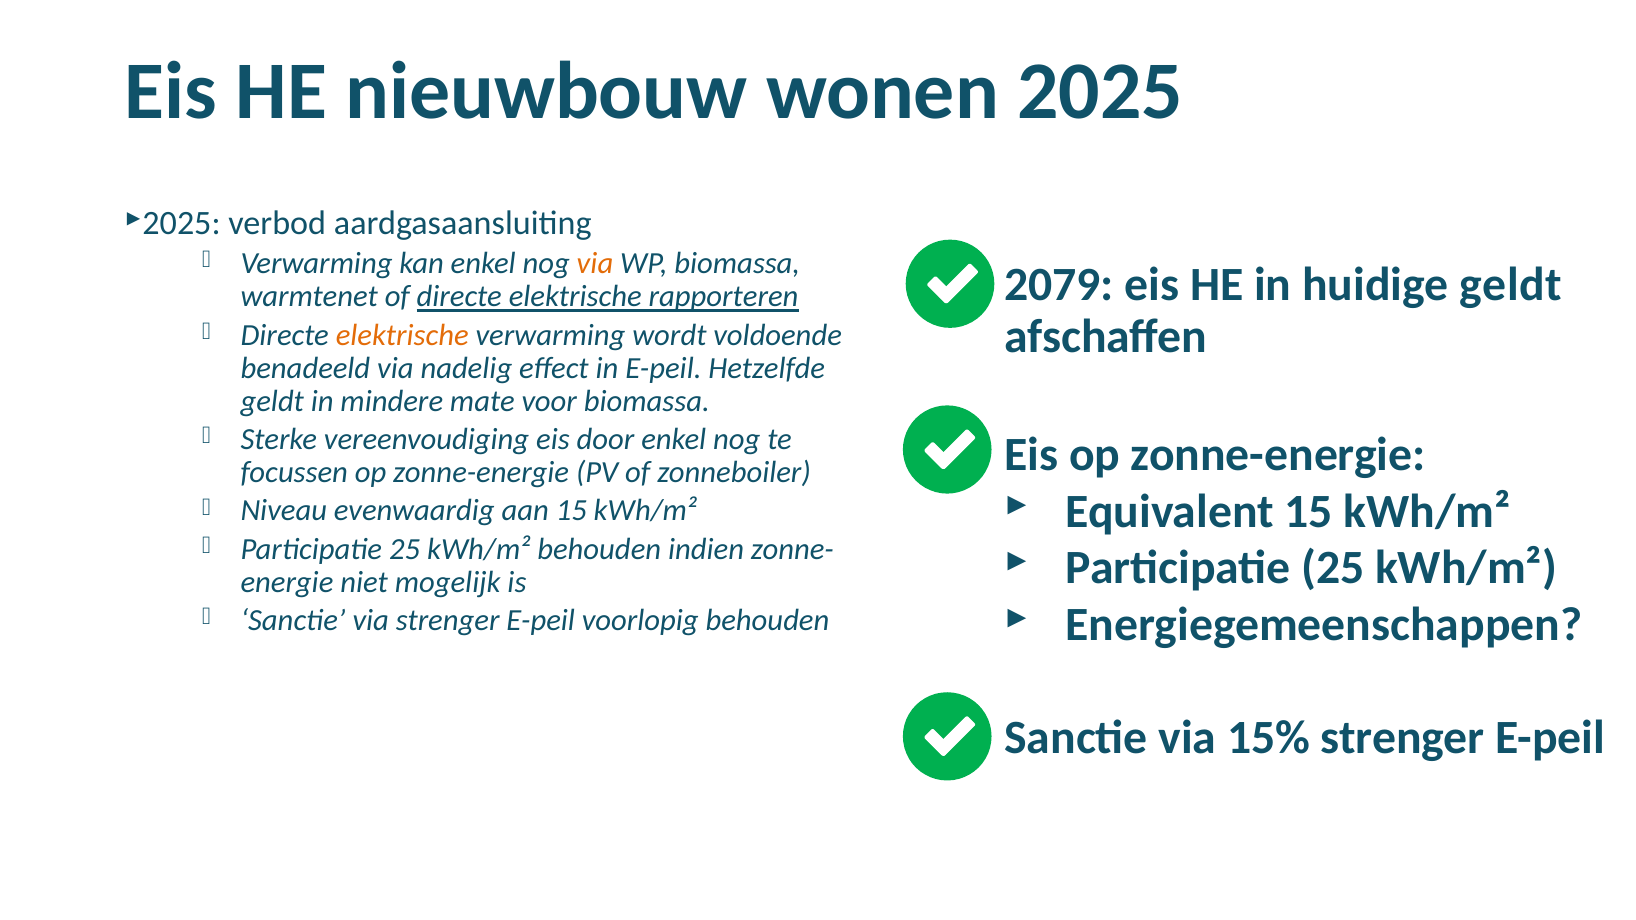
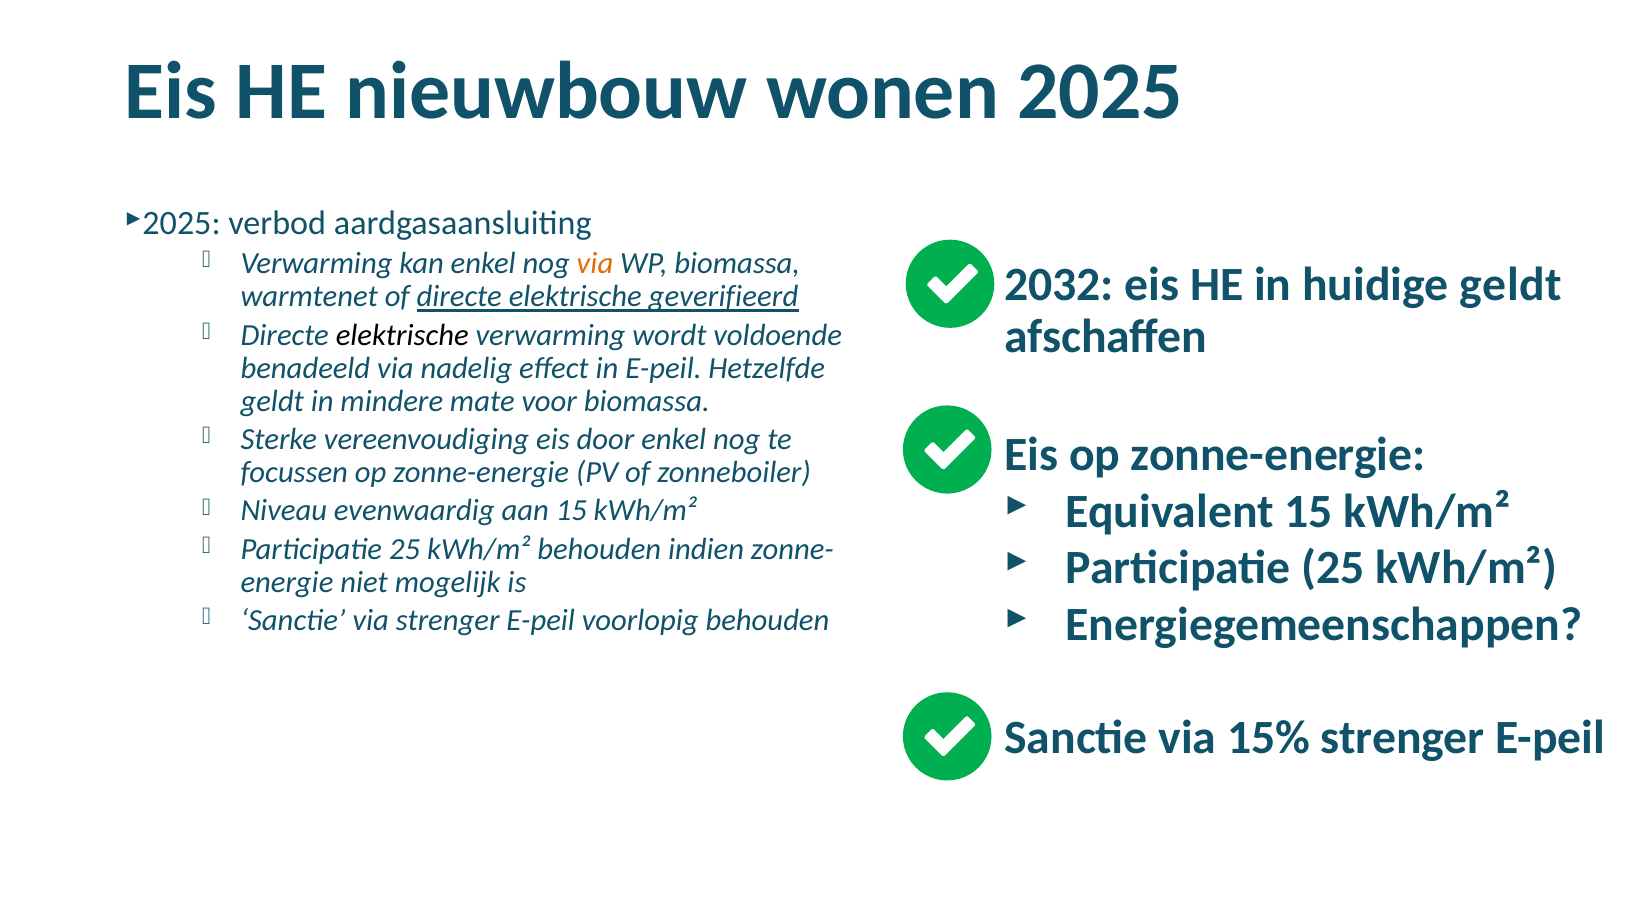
2079: 2079 -> 2032 (1059, 285)
rapporteren: rapporteren -> geverifieerd (723, 297)
elektrische colour: orange -> black (402, 335)
